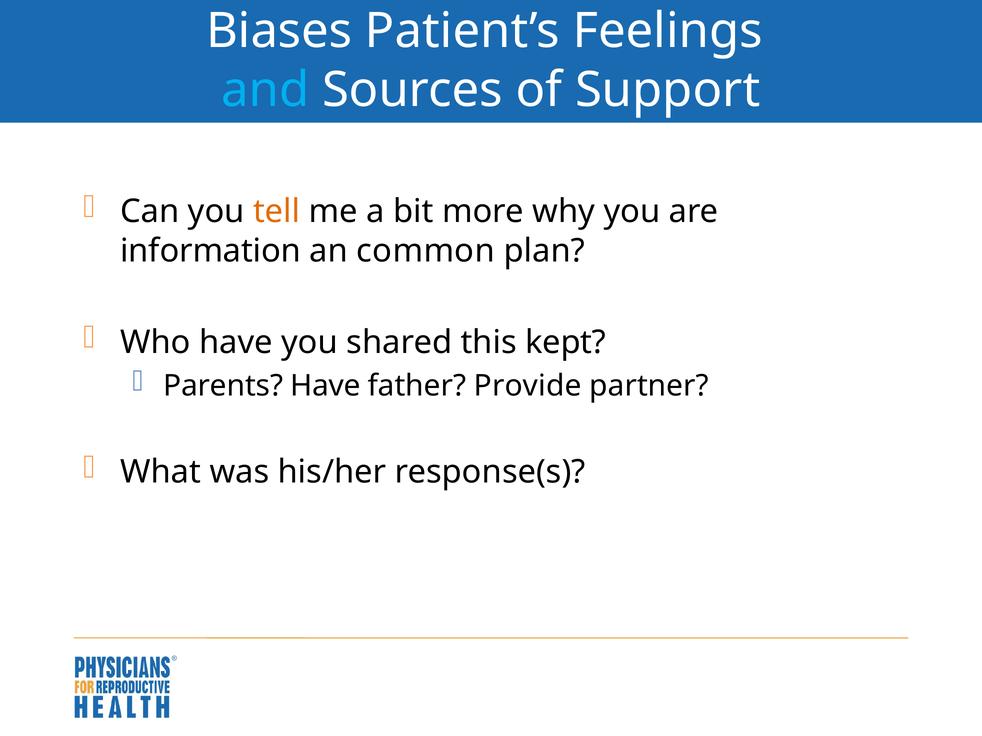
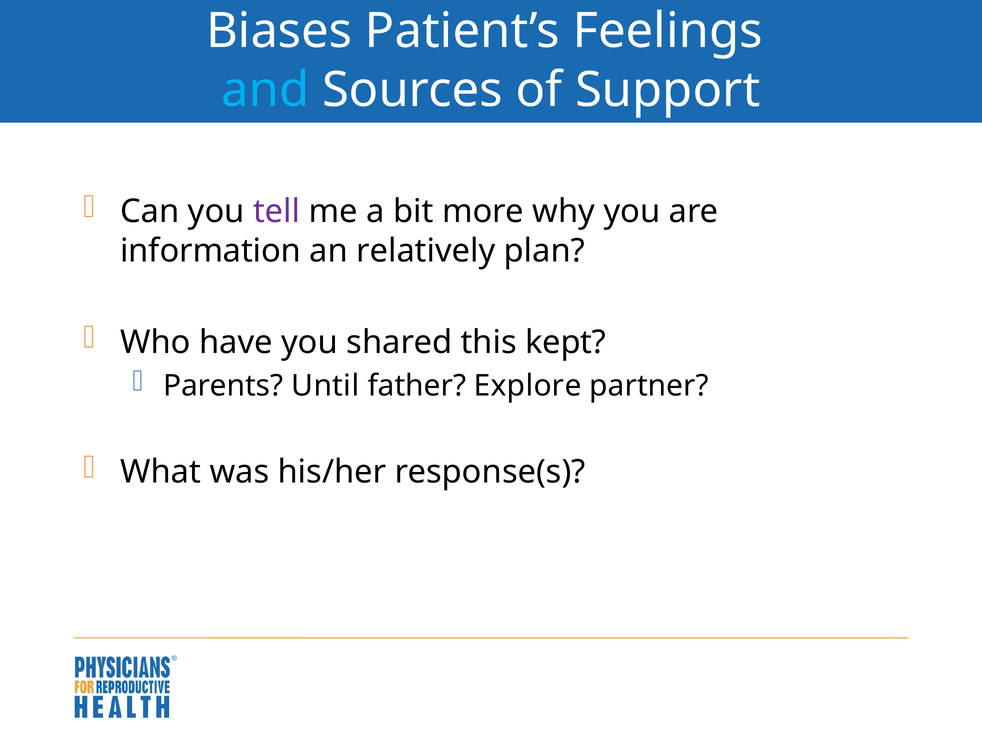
tell colour: orange -> purple (277, 212)
common: common -> relatively (426, 251)
Parents Have: Have -> Until (325, 386)
Provide: Provide -> Explore (528, 386)
